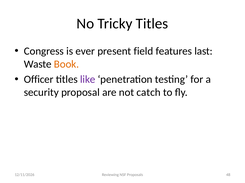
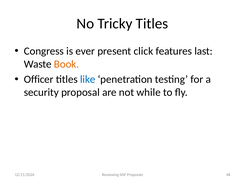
field: field -> click (143, 51)
like colour: purple -> blue (88, 80)
catch: catch -> while (149, 93)
